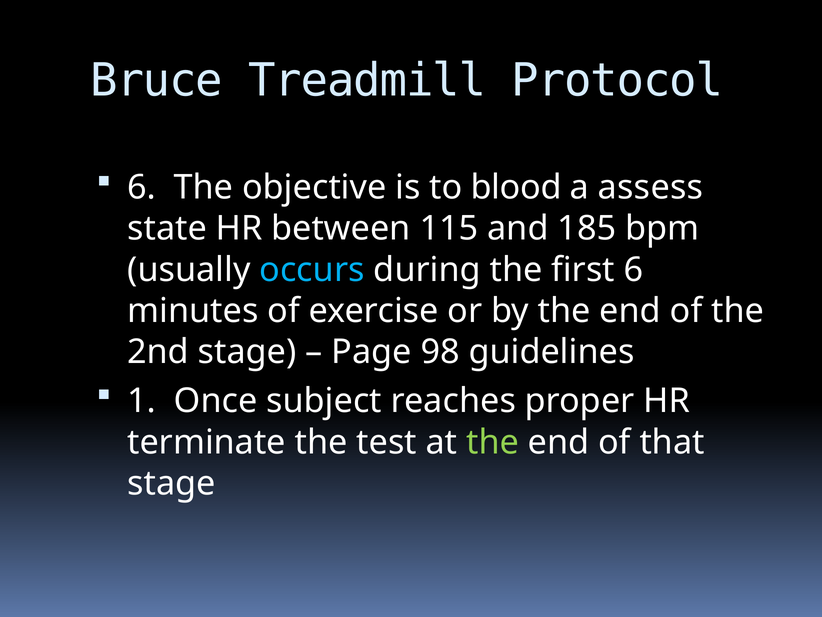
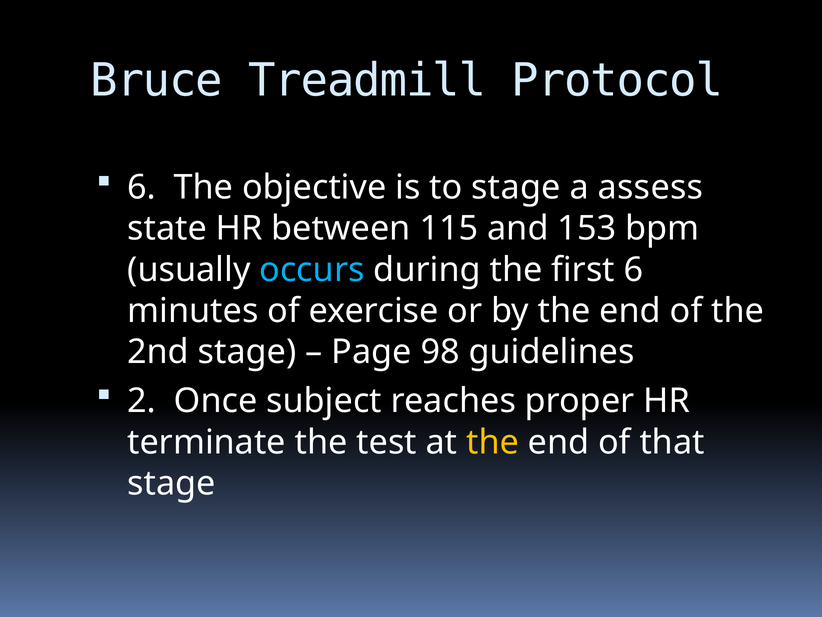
to blood: blood -> stage (516, 187)
185: 185 -> 153 (587, 228)
1: 1 -> 2 (142, 401)
the colour: light green -> yellow (493, 442)
